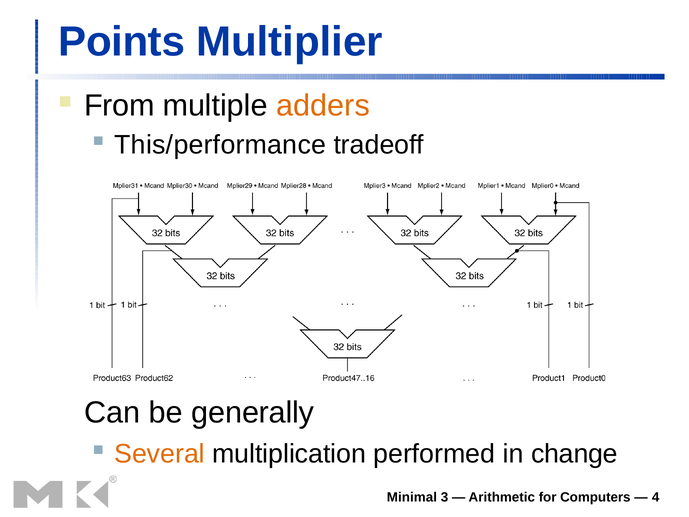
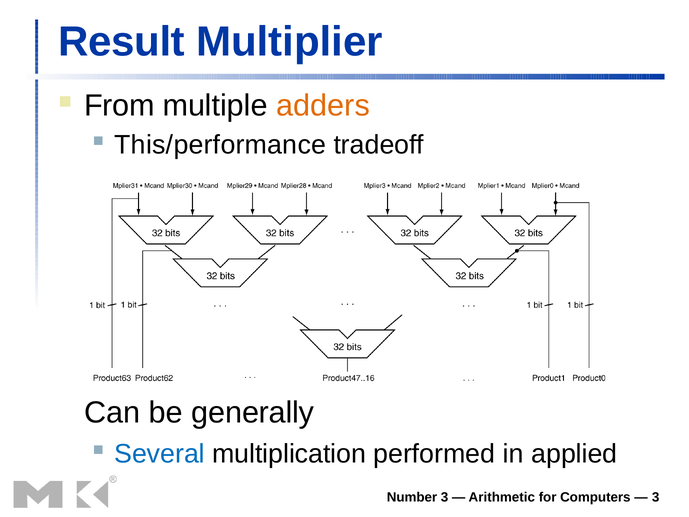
Points: Points -> Result (122, 42)
Several colour: orange -> blue (160, 454)
change: change -> applied (574, 454)
Minimal: Minimal -> Number (412, 497)
4: 4 -> 3 (656, 497)
